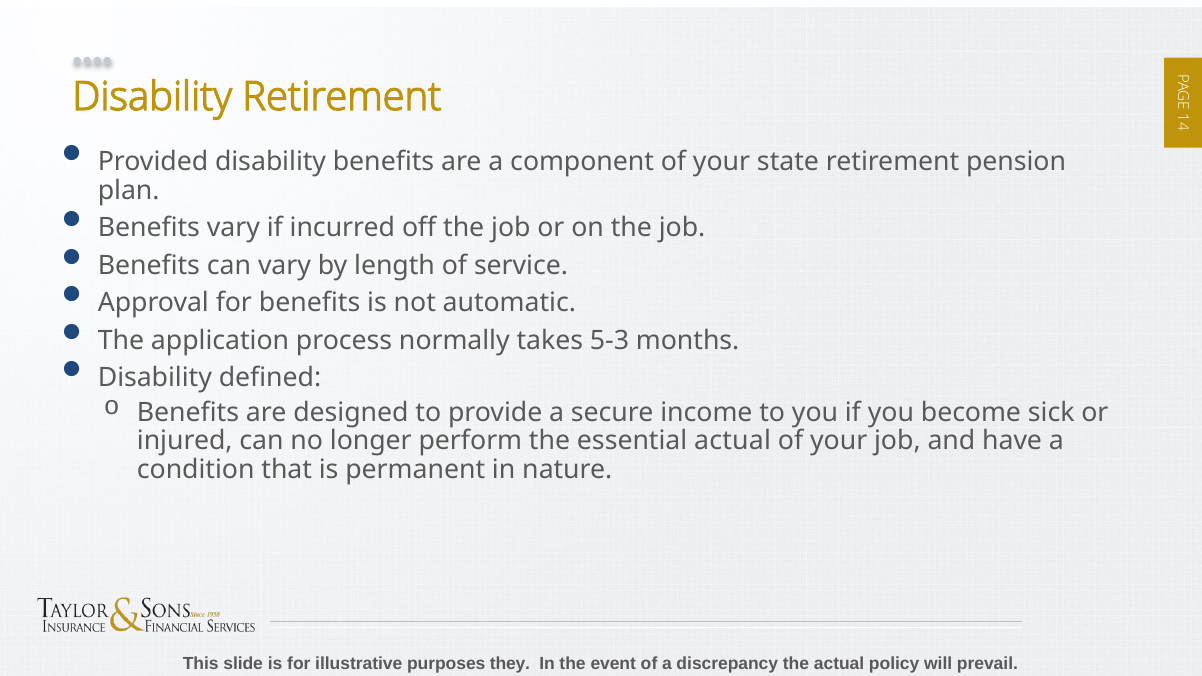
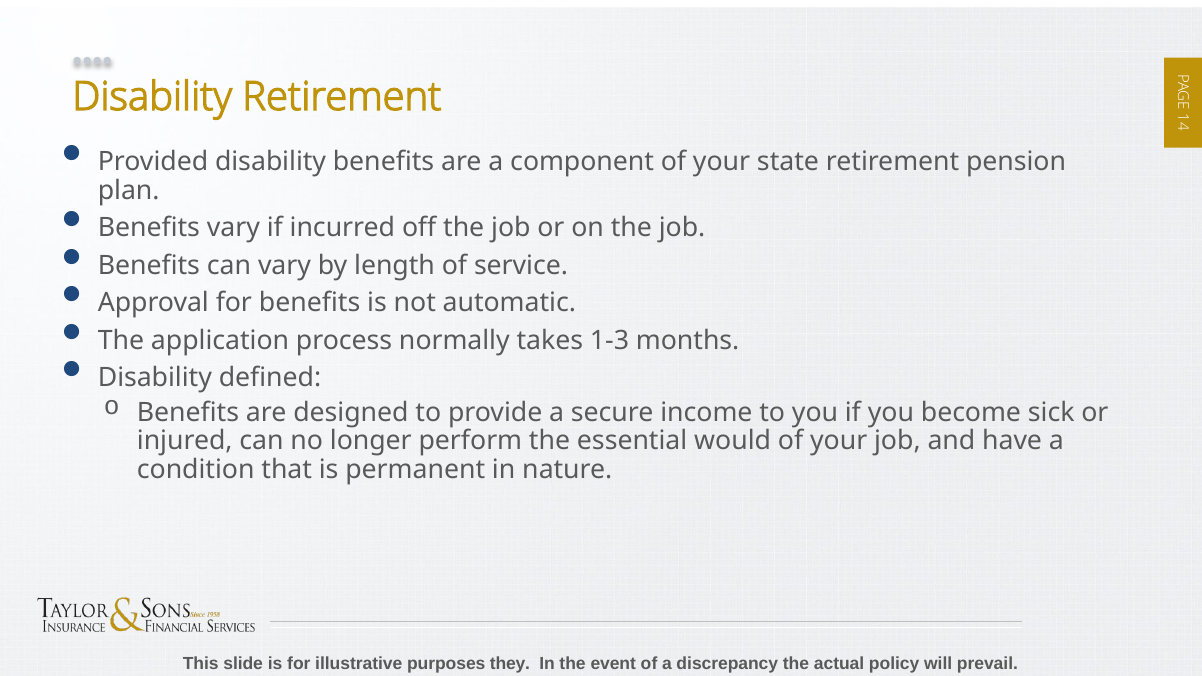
5-3: 5-3 -> 1-3 (610, 340)
essential actual: actual -> would (733, 441)
